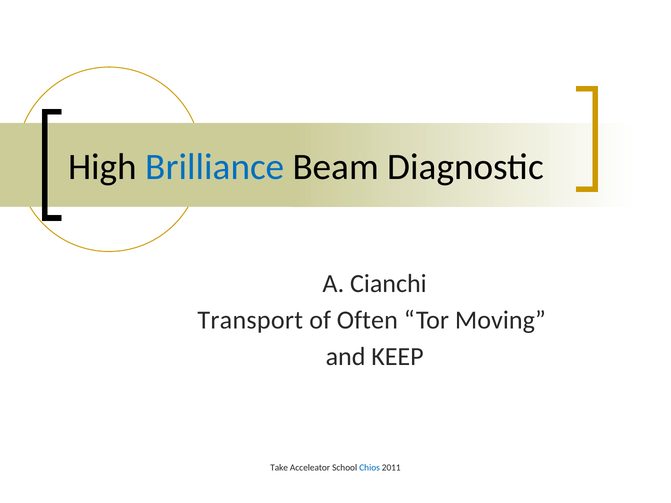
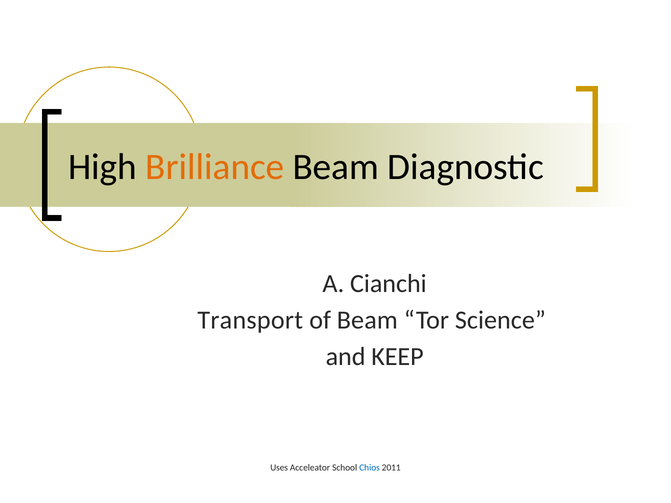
Brilliance colour: blue -> orange (215, 167)
of Often: Often -> Beam (367, 320)
Moving: Moving -> Science (500, 320)
Take: Take -> Uses (279, 468)
